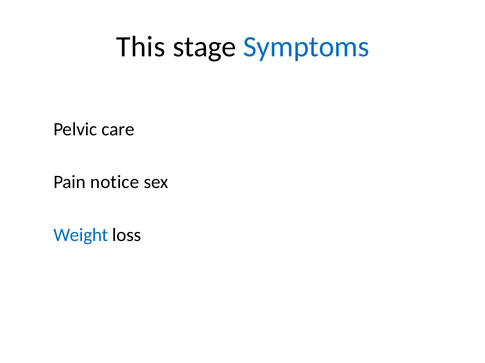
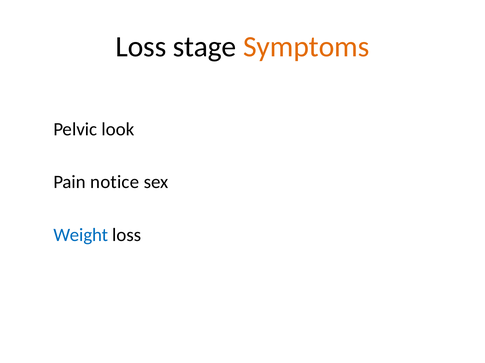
This: This -> Loss (141, 47)
Symptoms colour: blue -> orange (306, 47)
care: care -> look (118, 130)
